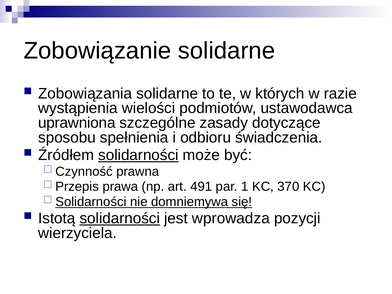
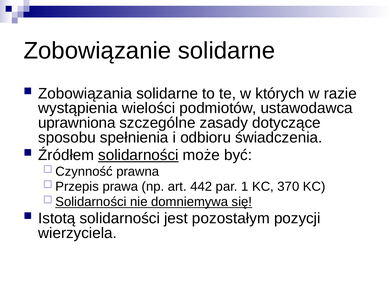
491: 491 -> 442 (201, 187)
solidarności underline: present -> none (120, 218)
wprowadza: wprowadza -> pozostałym (231, 218)
